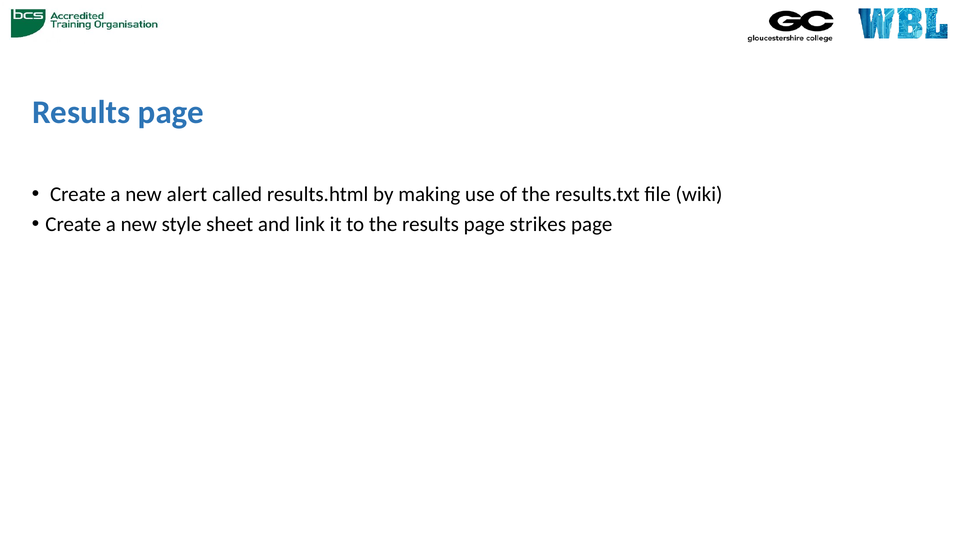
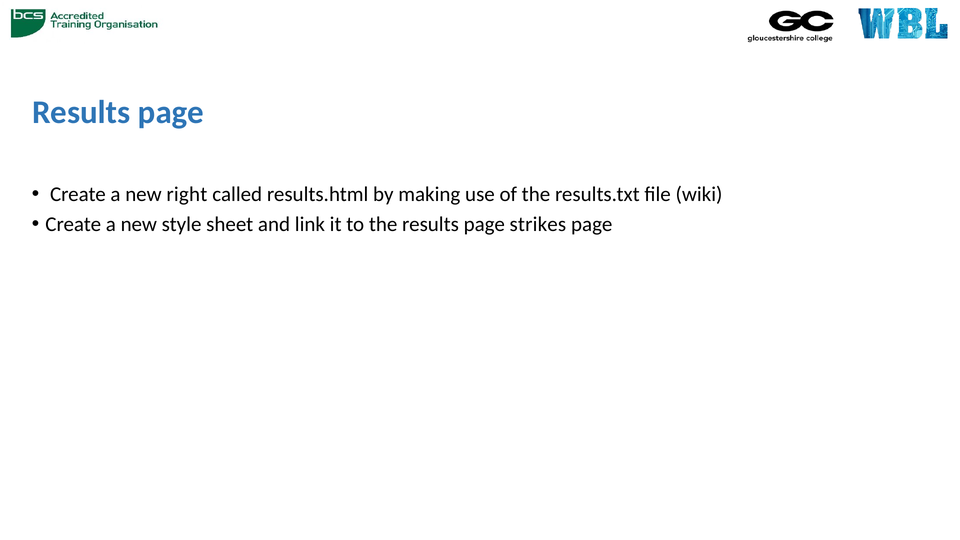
alert: alert -> right (187, 194)
